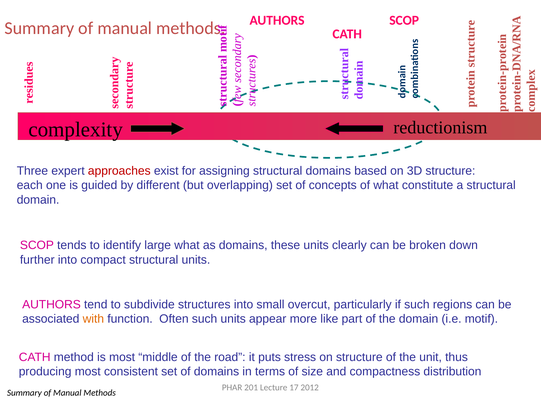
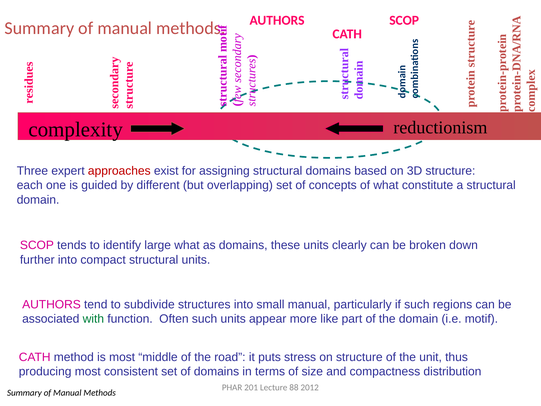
small overcut: overcut -> manual (309, 304)
with colour: orange -> green (93, 319)
17: 17 -> 88 (294, 387)
